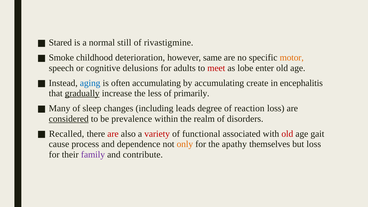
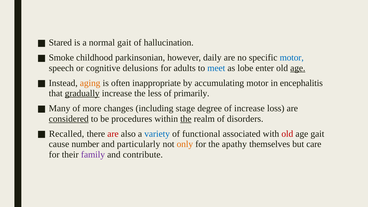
normal still: still -> gait (124, 43)
rivastigmine: rivastigmine -> hallucination (169, 43)
deterioration: deterioration -> parkinsonian (140, 58)
same: same -> daily (212, 58)
motor colour: orange -> blue (292, 58)
meet colour: red -> blue (216, 68)
age underline: none -> present (298, 68)
aging colour: blue -> orange (90, 83)
often accumulating: accumulating -> inappropriate (157, 83)
accumulating create: create -> motor (257, 83)
sleep: sleep -> more (92, 108)
leads: leads -> stage (185, 108)
of reaction: reaction -> increase (249, 108)
prevalence: prevalence -> procedures (132, 119)
the underline: none -> present (186, 119)
variety colour: red -> blue (157, 134)
process: process -> number (85, 144)
dependence: dependence -> particularly (139, 144)
but loss: loss -> care (314, 144)
